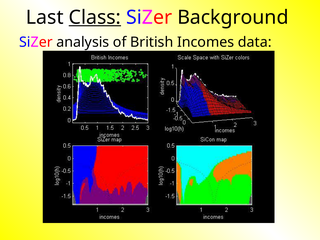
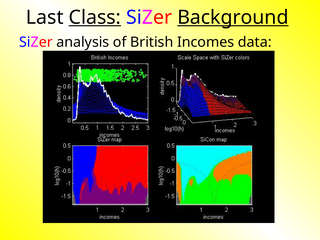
Background underline: none -> present (233, 17)
